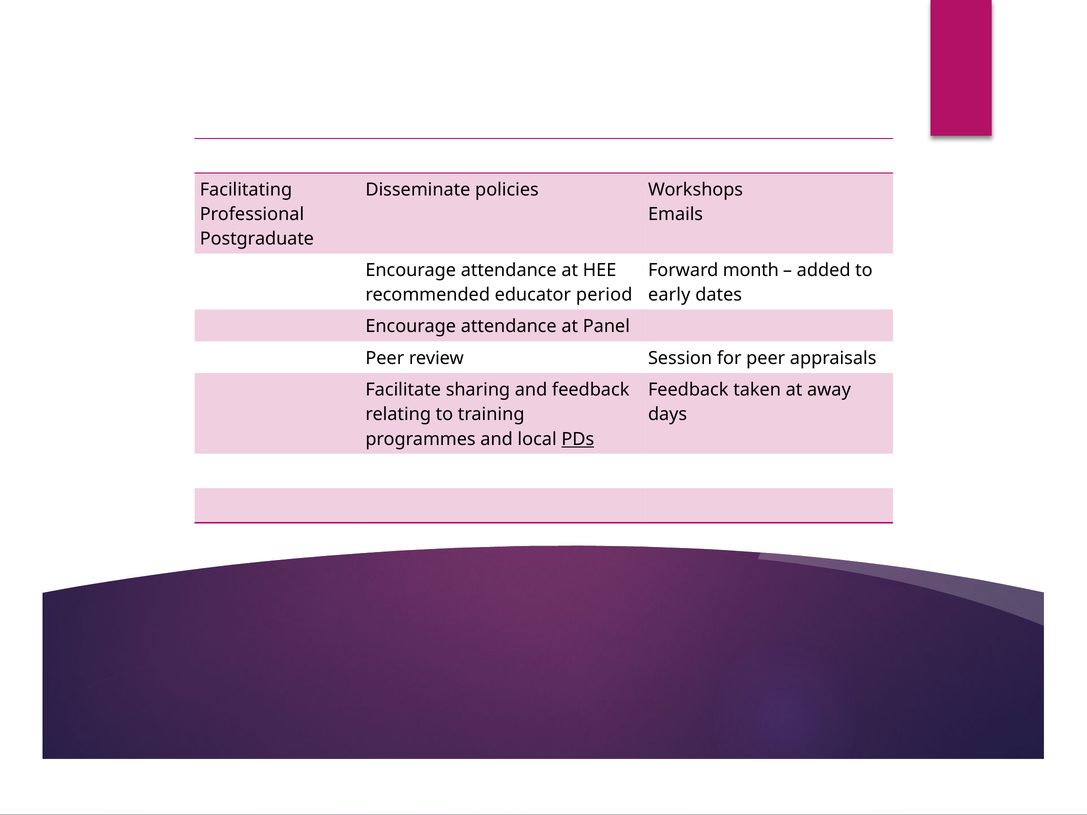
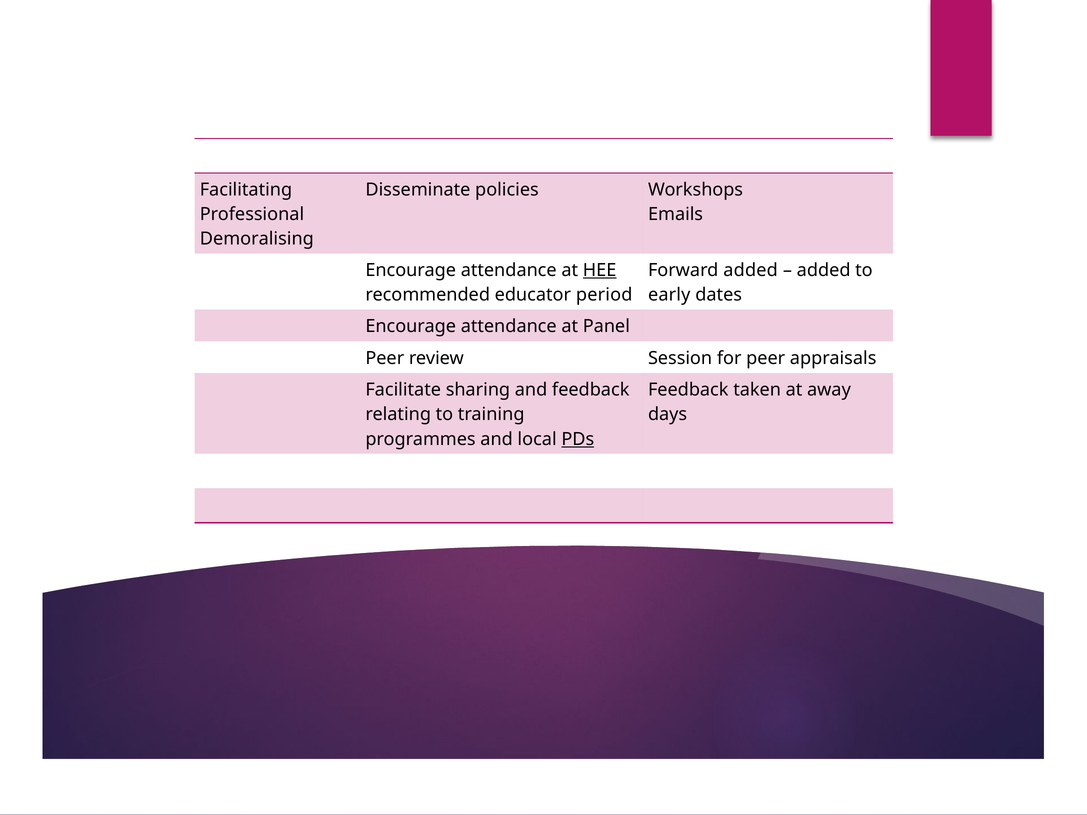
Postgraduate: Postgraduate -> Demoralising (257, 239)
HEE underline: none -> present (600, 270)
Forward month: month -> added (751, 270)
